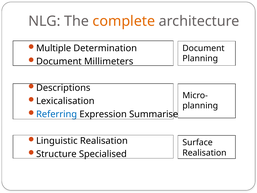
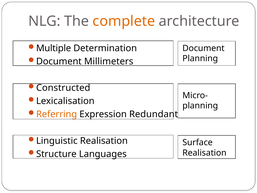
Descriptions: Descriptions -> Constructed (63, 88)
Referring colour: blue -> orange (57, 114)
Summarise: Summarise -> Redundant (154, 114)
Specialised: Specialised -> Languages (103, 154)
